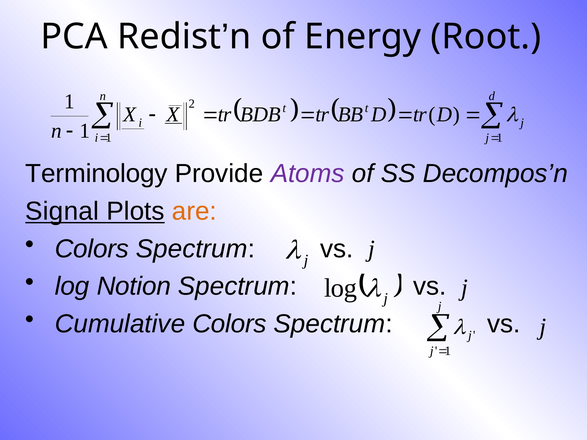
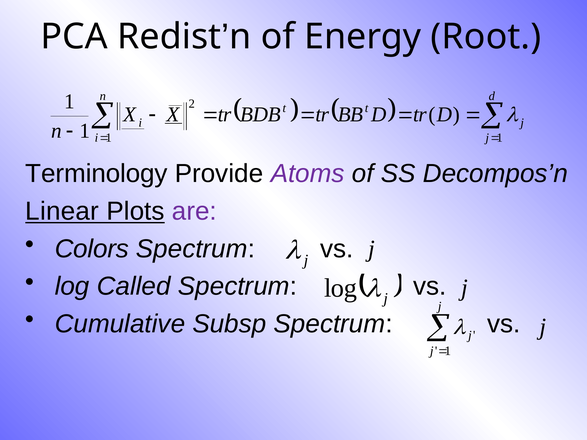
Signal: Signal -> Linear (62, 211)
are colour: orange -> purple (194, 211)
Notion: Notion -> Called (134, 287)
Cumulative Colors: Colors -> Subsp (229, 324)
